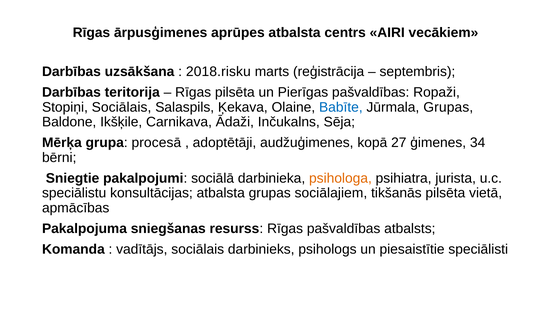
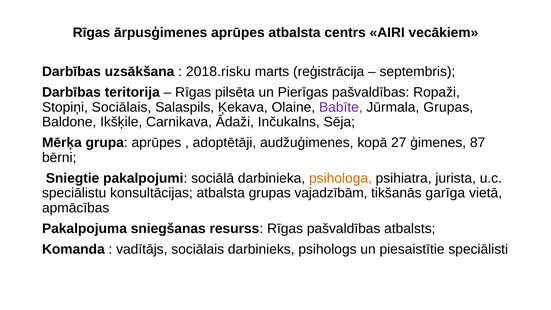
Babīte colour: blue -> purple (341, 107)
grupa procesā: procesā -> aprūpes (156, 143)
34: 34 -> 87 (478, 143)
sociālajiem: sociālajiem -> vajadzībām (331, 193)
tikšanās pilsēta: pilsēta -> garīga (445, 193)
